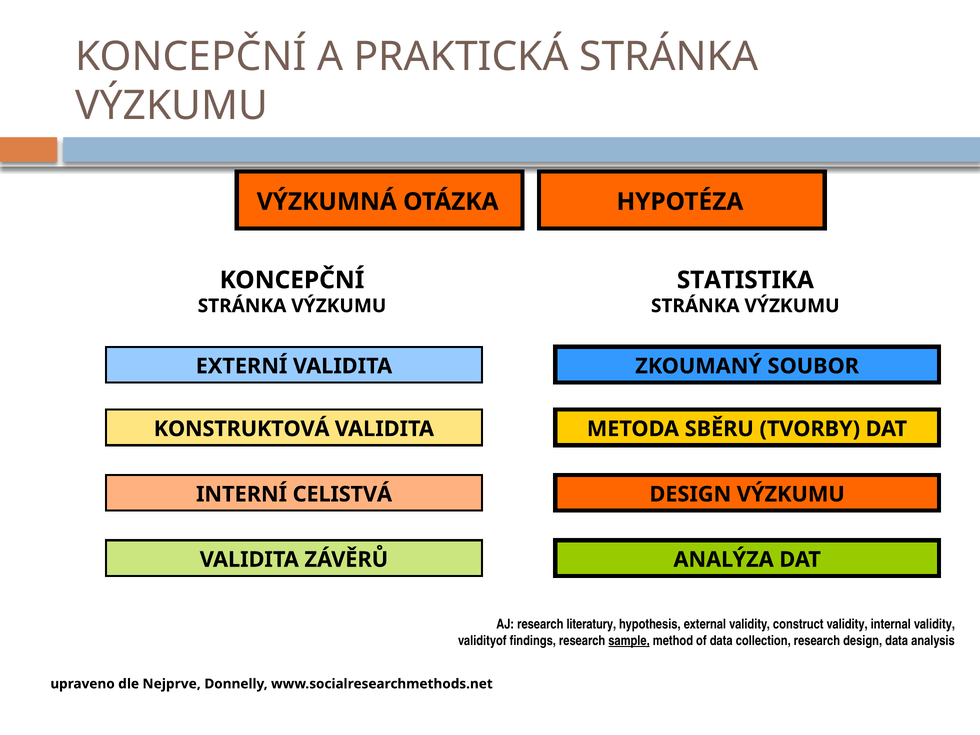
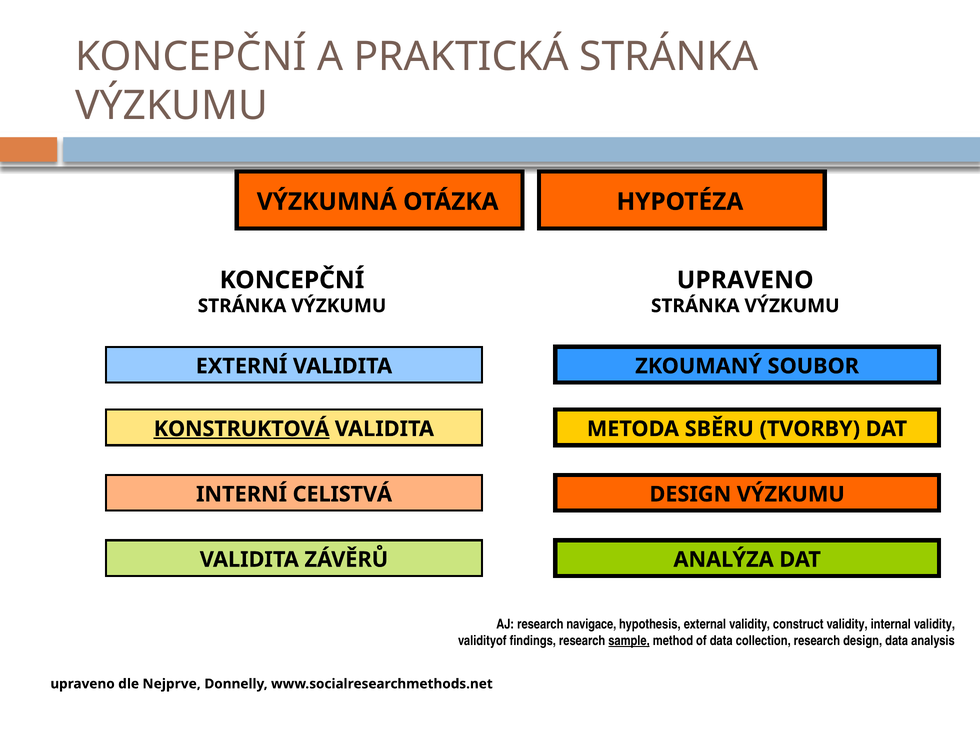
STATISTIKA: STATISTIKA -> UPRAVENO (745, 280)
KONSTRUKTOVÁ underline: none -> present (242, 429)
literatury: literatury -> navigace (591, 624)
